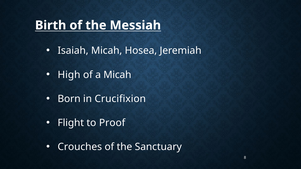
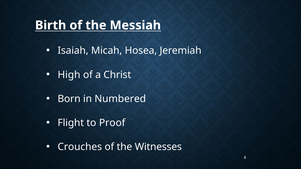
a Micah: Micah -> Christ (117, 75)
Crucifixion: Crucifixion -> Numbered (120, 99)
Sanctuary: Sanctuary -> Witnesses (158, 147)
